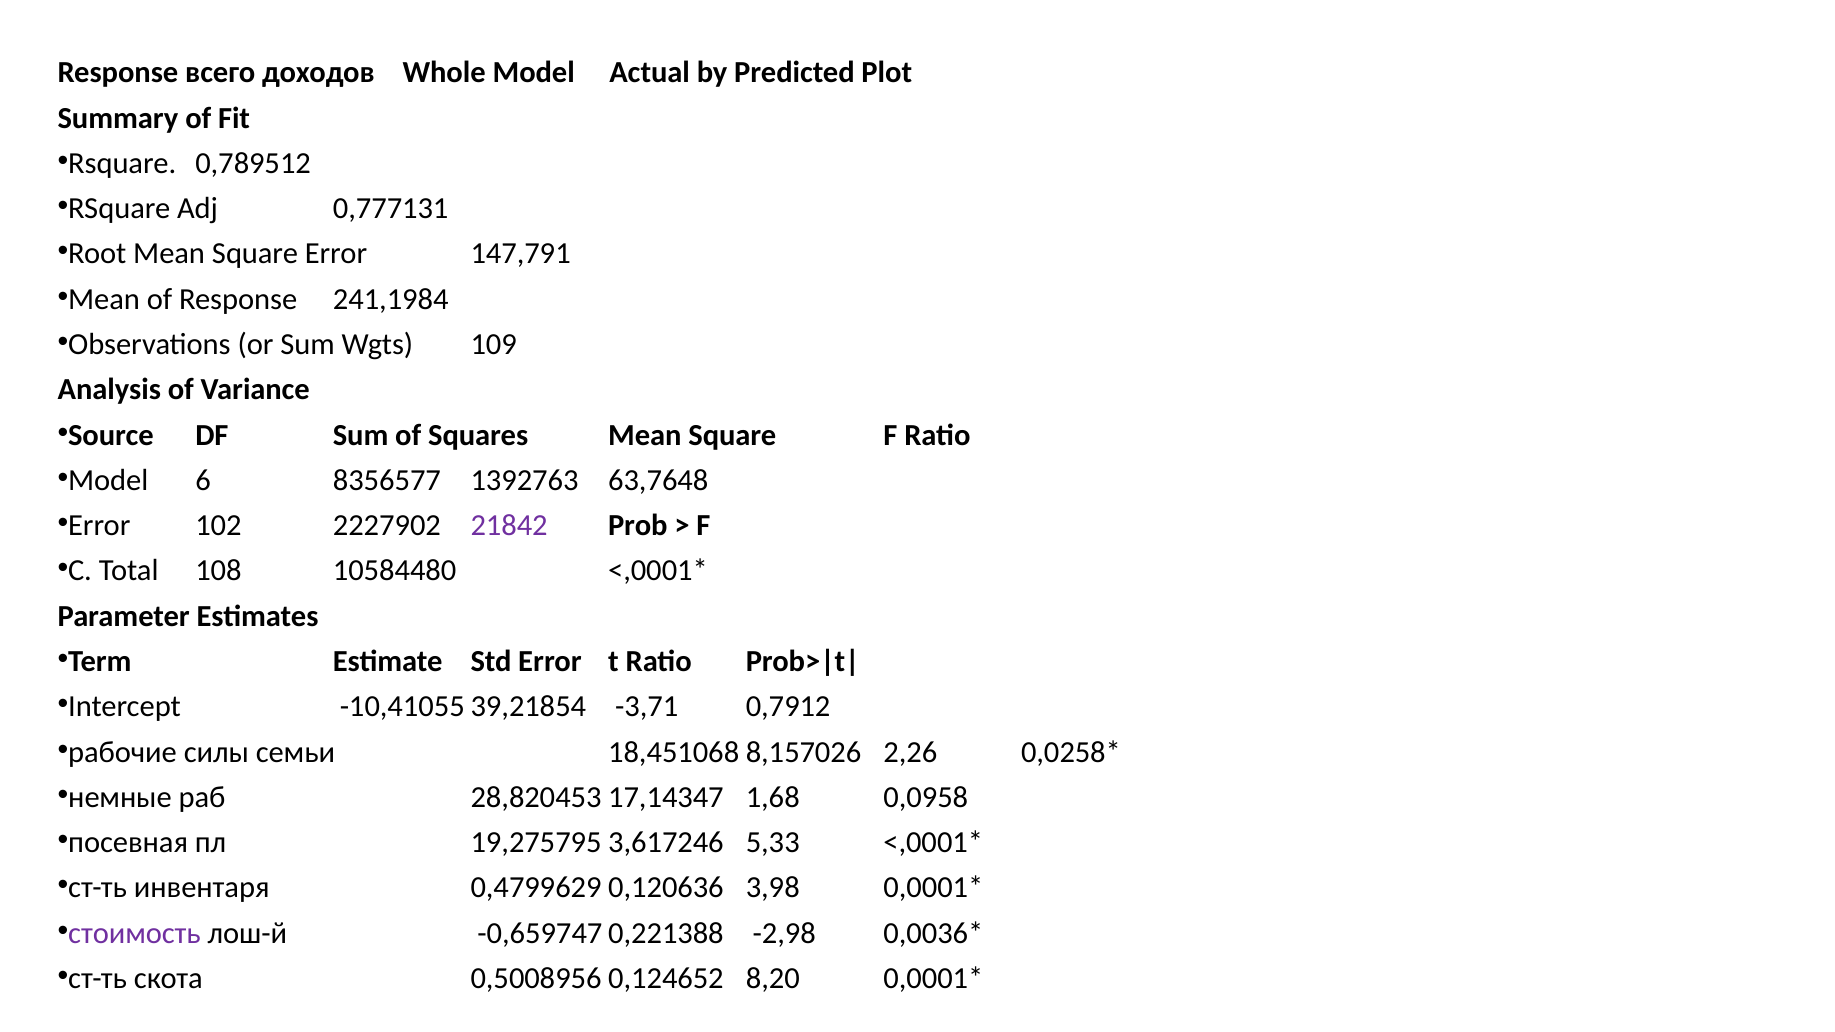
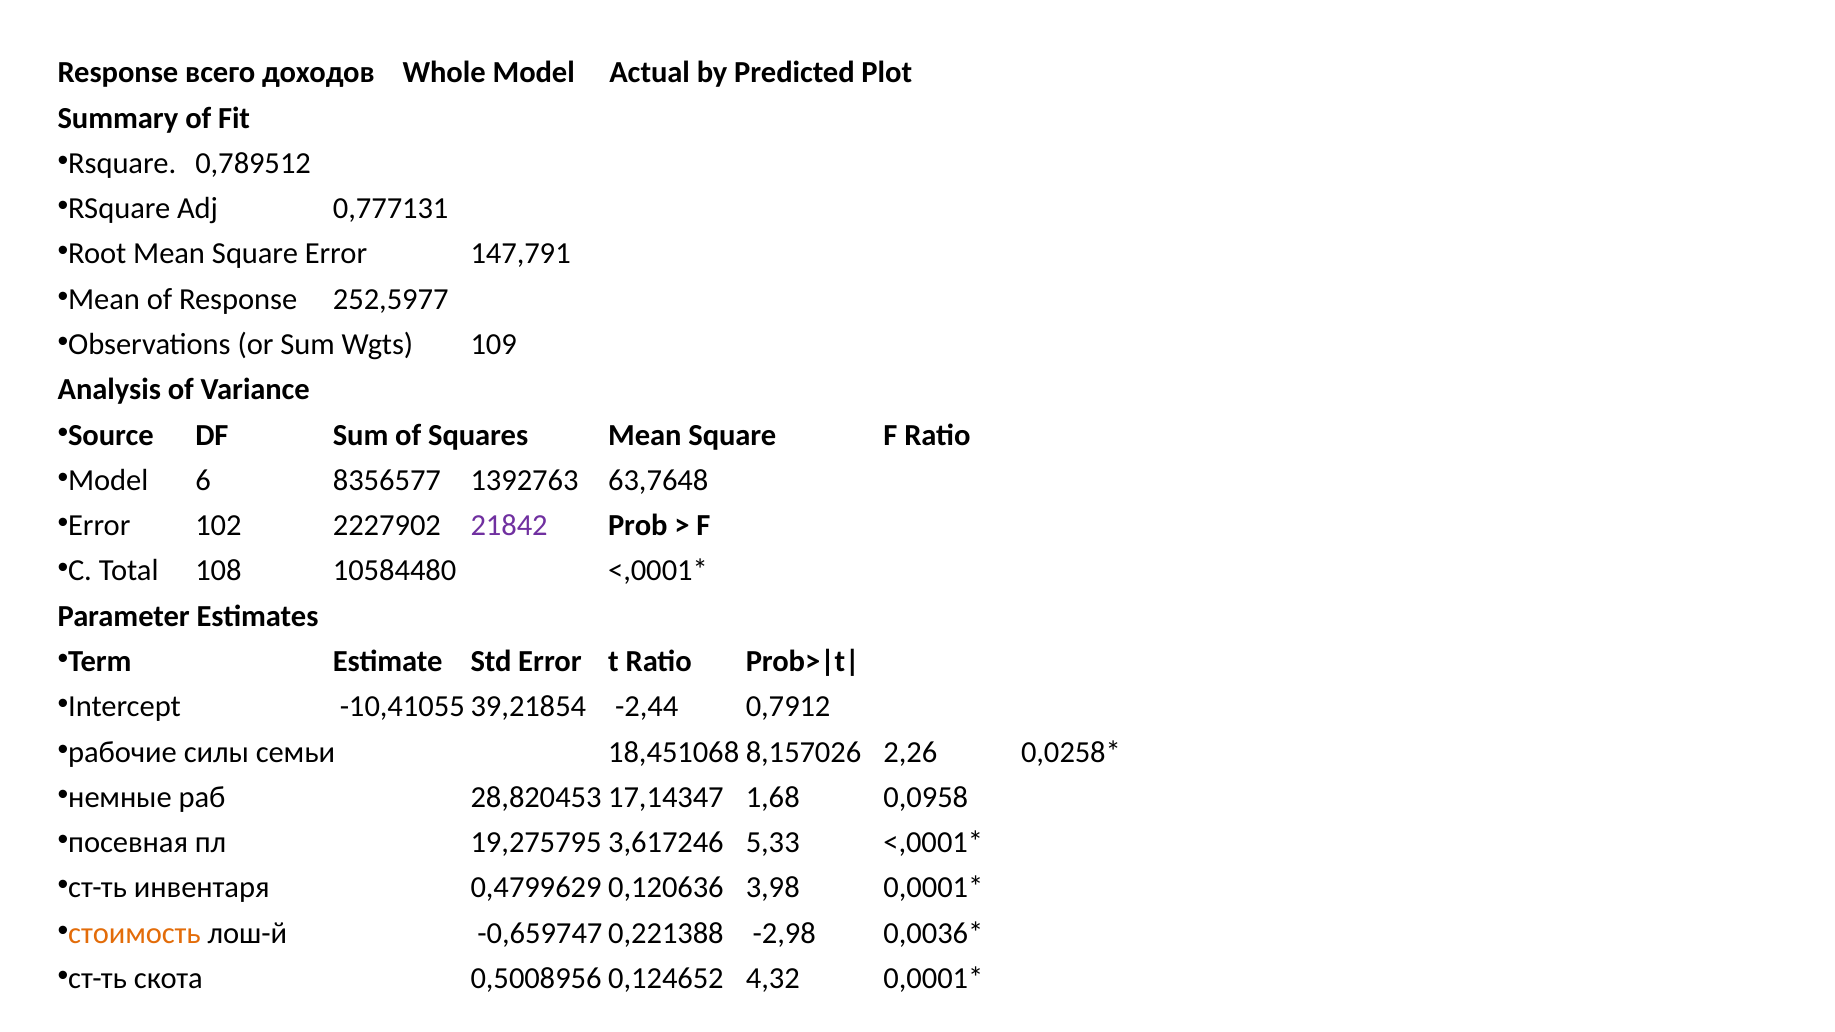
241,1984: 241,1984 -> 252,5977 (391, 299)
-3,71: -3,71 -> -2,44 (647, 707)
стоимость colour: purple -> orange (135, 933)
8,20: 8,20 -> 4,32 (773, 979)
